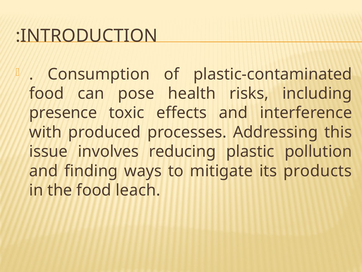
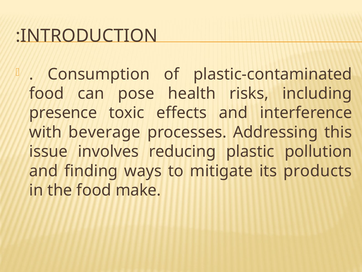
produced: produced -> beverage (104, 132)
leach: leach -> make (138, 190)
